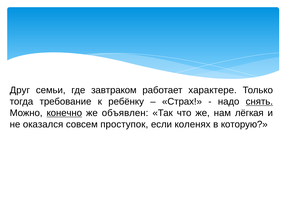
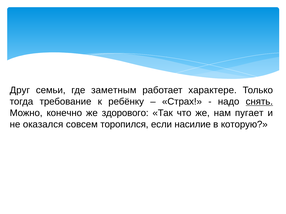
завтраком: завтраком -> заметным (114, 90)
конечно underline: present -> none (64, 113)
объявлен: объявлен -> здорового (125, 113)
лёгкая: лёгкая -> пугает (249, 113)
проступок: проступок -> торопился (124, 125)
коленях: коленях -> насилие (193, 125)
